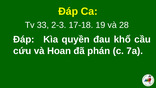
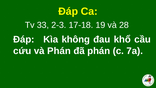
quyền: quyền -> không (76, 39)
và Hoan: Hoan -> Phán (59, 51)
